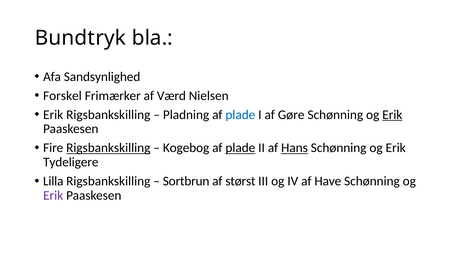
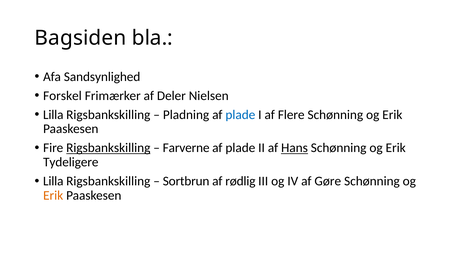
Bundtryk: Bundtryk -> Bagsiden (80, 38)
Værd: Værd -> Deler (171, 96)
Erik: Erik -> Lilla (53, 115)
Gøre: Gøre -> Flere (291, 115)
Erik underline: present -> none (392, 115)
Kogebog: Kogebog -> Farverne (186, 148)
plade underline: present -> none (240, 148)
størst: størst -> rødlig (240, 182)
Have: Have -> Gøre (328, 182)
Erik colour: purple -> orange (53, 196)
